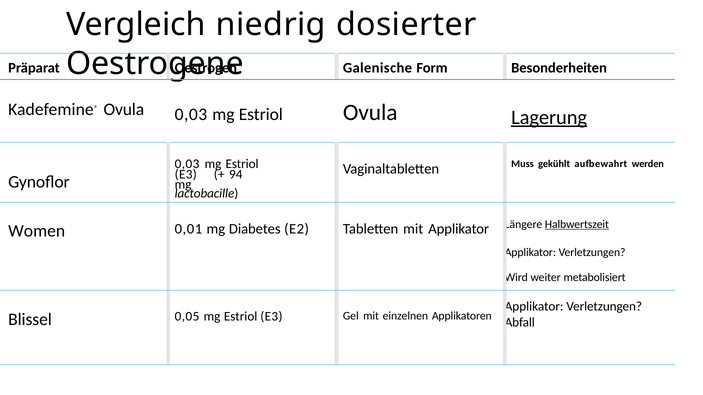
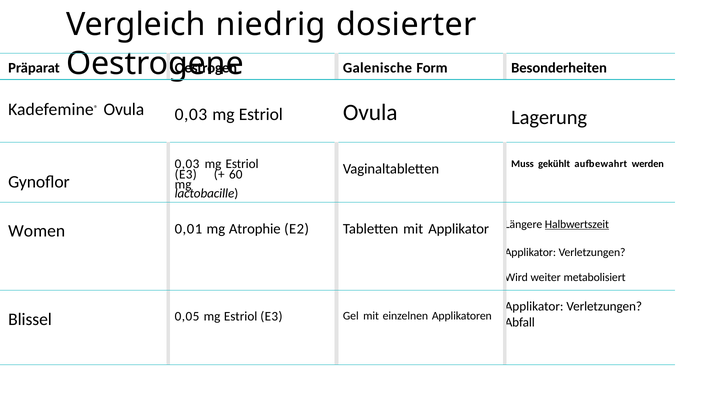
Lagerung underline: present -> none (549, 118)
94: 94 -> 60 (236, 175)
Diabetes: Diabetes -> Atrophie (255, 229)
